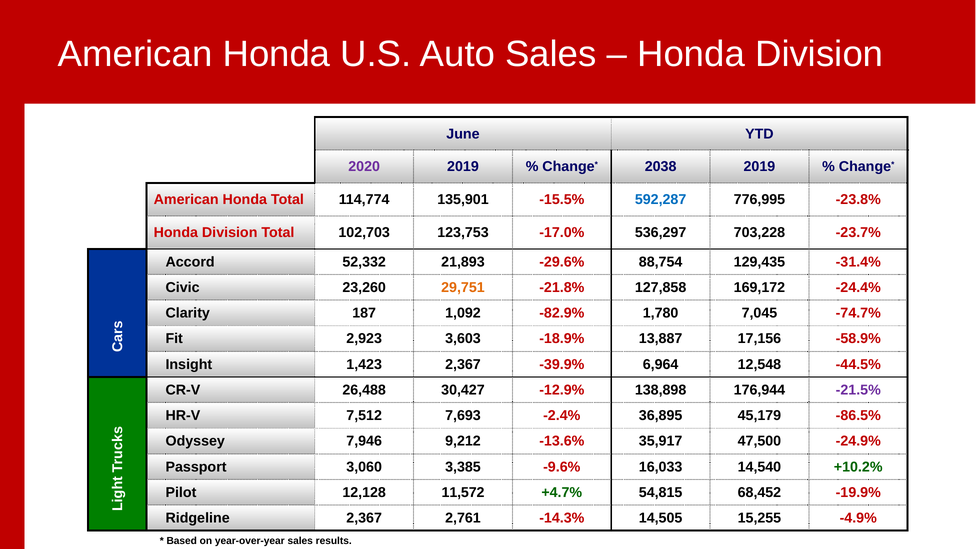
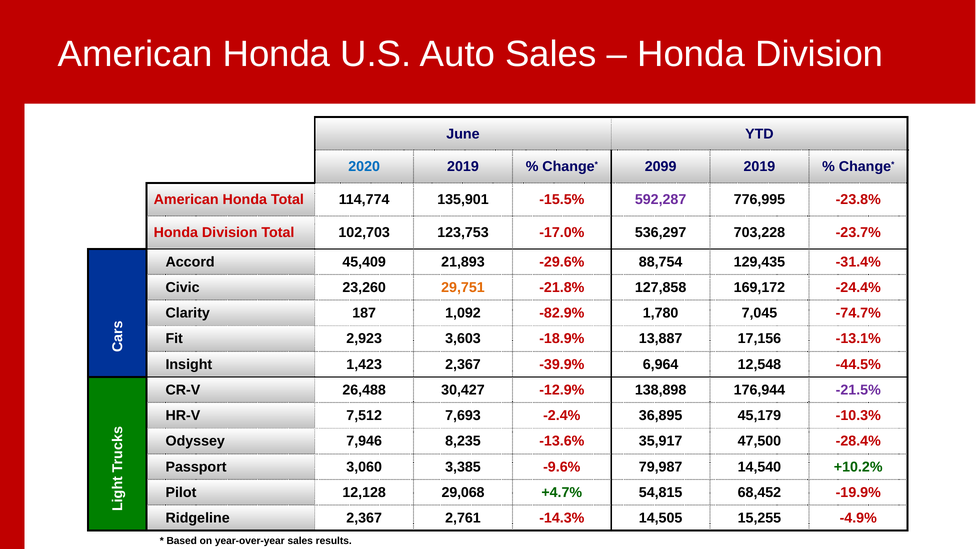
2020 colour: purple -> blue (364, 167)
2038: 2038 -> 2099 (661, 167)
592,287 colour: blue -> purple (661, 200)
52,332: 52,332 -> 45,409 (364, 262)
-58.9%: -58.9% -> -13.1% (858, 339)
-86.5%: -86.5% -> -10.3% (858, 416)
9,212: 9,212 -> 8,235 (463, 441)
-24.9%: -24.9% -> -28.4% (858, 441)
16,033: 16,033 -> 79,987 (661, 467)
11,572: 11,572 -> 29,068 (463, 493)
